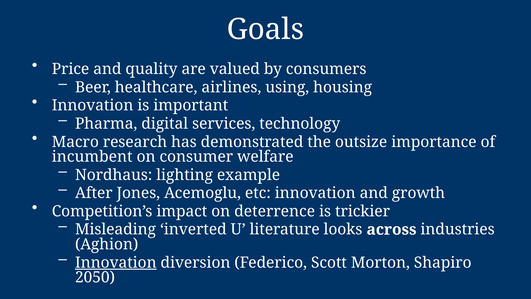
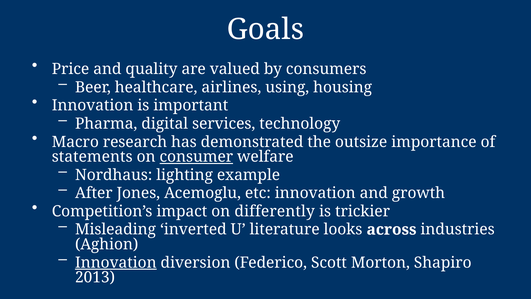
incumbent: incumbent -> statements (92, 157)
consumer underline: none -> present (196, 157)
deterrence: deterrence -> differently (275, 211)
2050: 2050 -> 2013 (95, 277)
